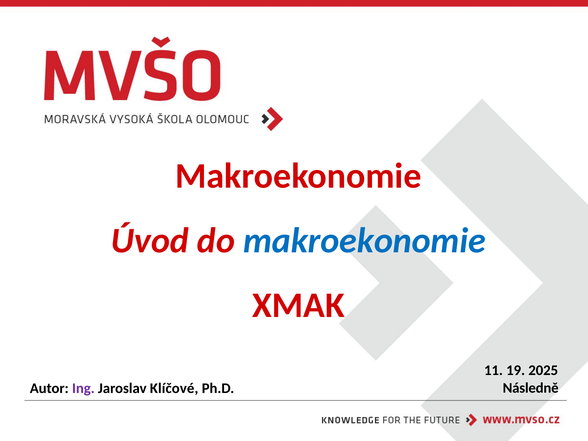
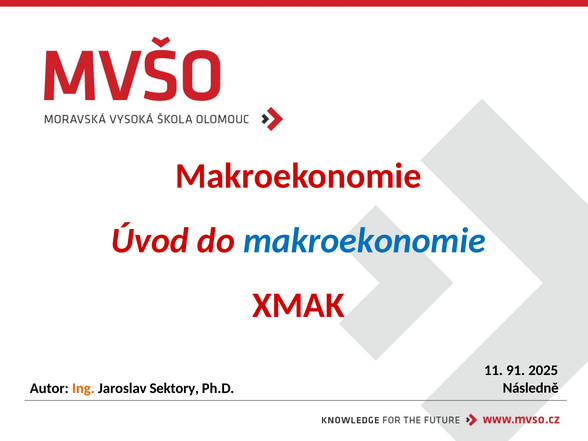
19: 19 -> 91 (516, 370)
Ing colour: purple -> orange (83, 388)
Klíčové: Klíčové -> Sektory (174, 388)
